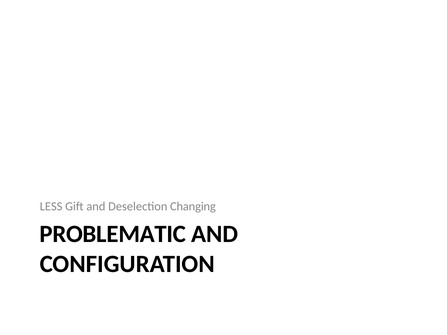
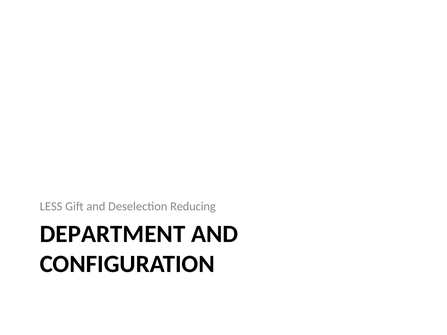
Changing: Changing -> Reducing (193, 207)
PROBLEMATIC: PROBLEMATIC -> DEPARTMENT (113, 234)
